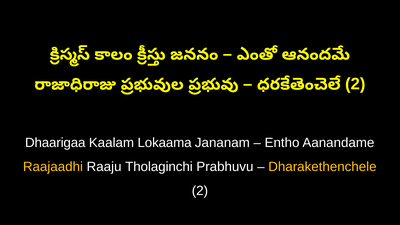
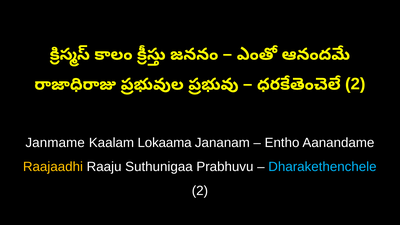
Dhaarigaa: Dhaarigaa -> Janmame (55, 143)
Tholaginchi: Tholaginchi -> Suthunigaa (159, 167)
Dharakethenchele colour: yellow -> light blue (322, 167)
